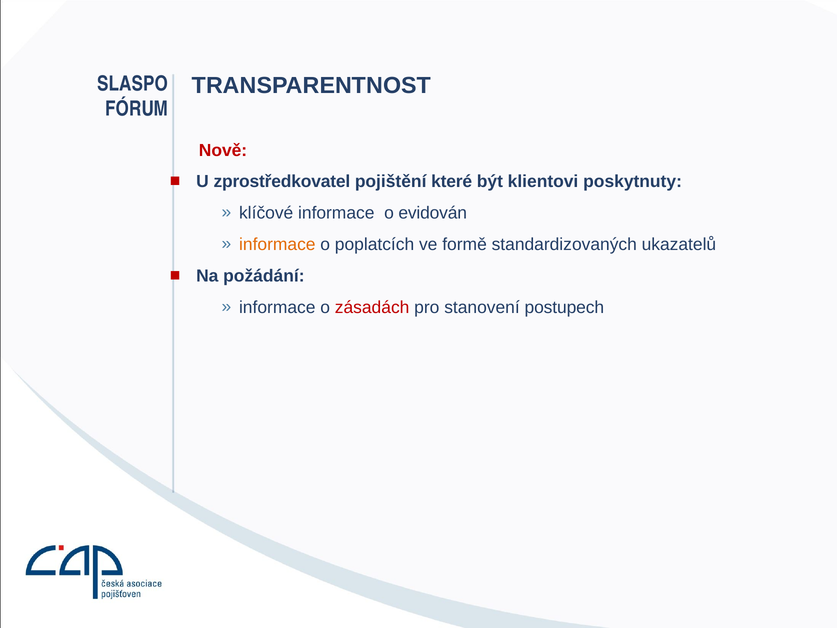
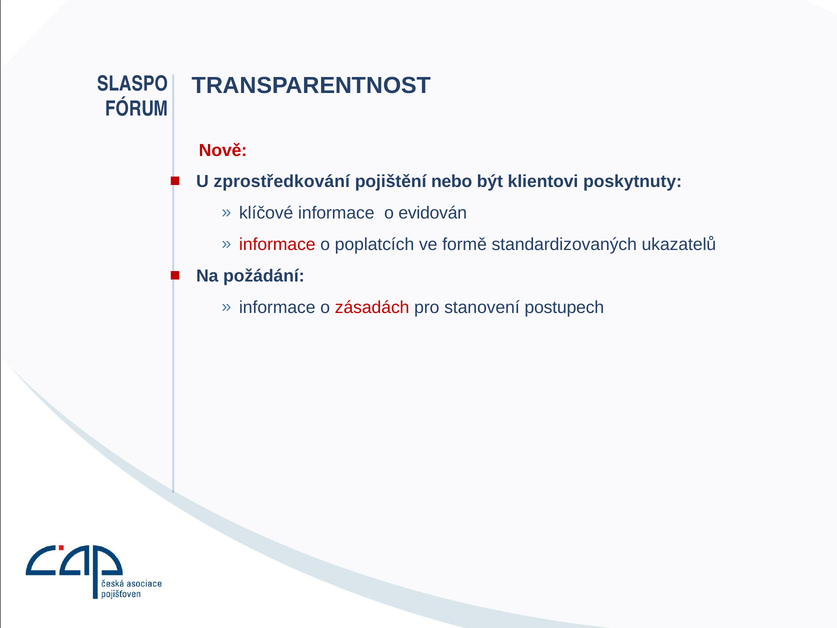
zprostředkovatel: zprostředkovatel -> zprostředkování (282, 182)
které: které -> nebo (452, 182)
informace colour: orange -> red (277, 244)
